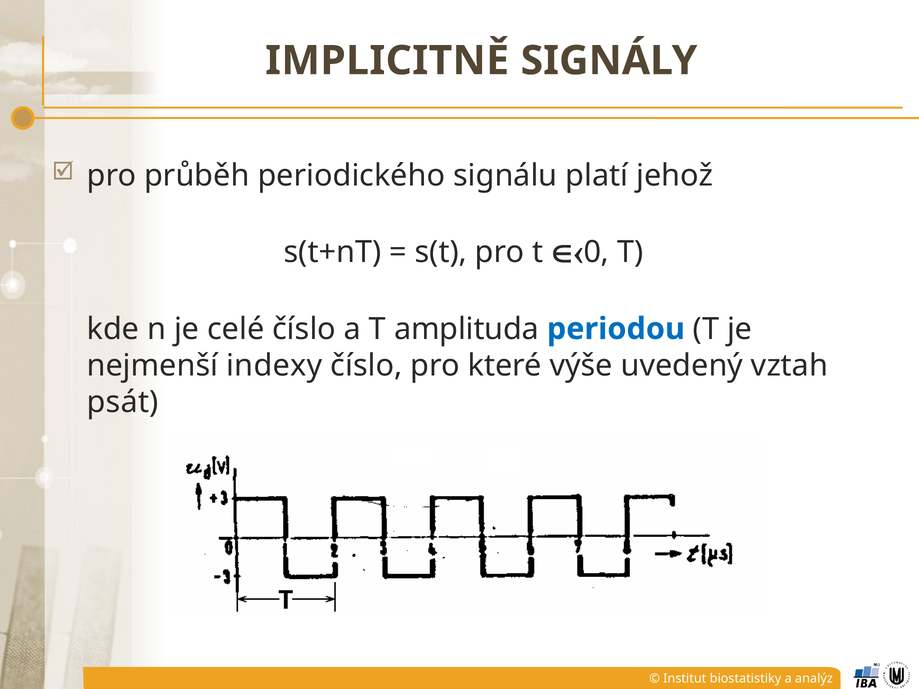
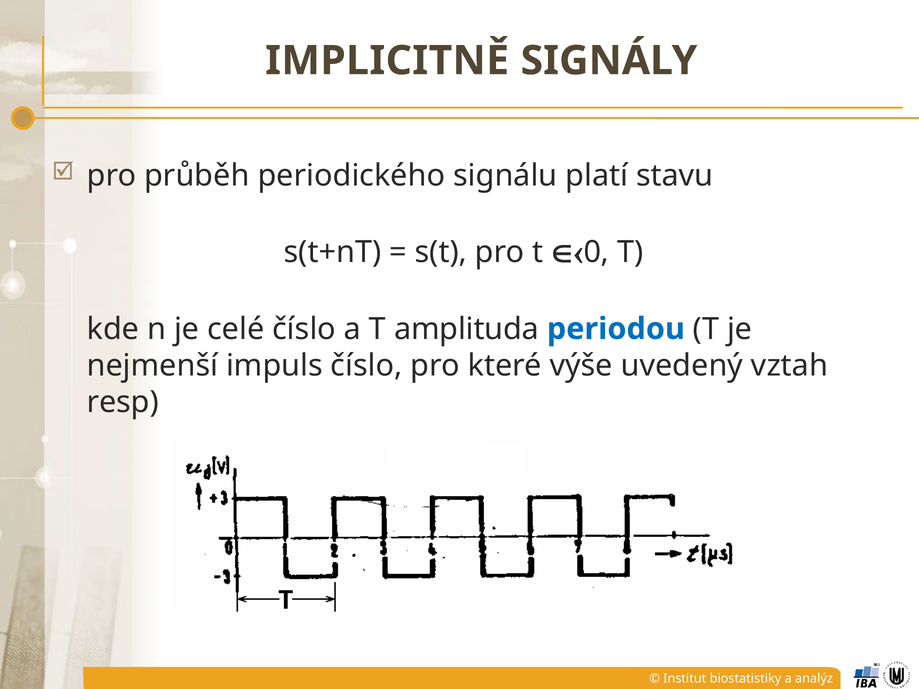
jehož: jehož -> stavu (675, 176)
indexy: indexy -> impuls (274, 366)
psát: psát -> resp (123, 403)
